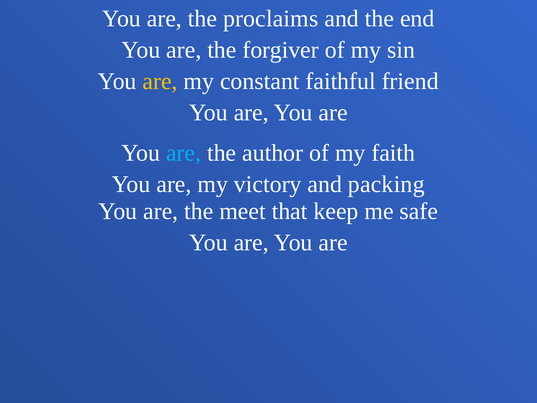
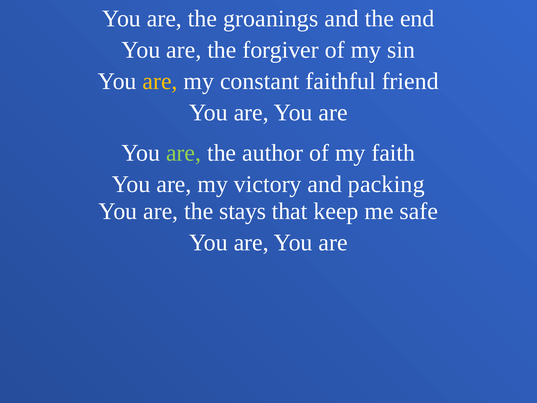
proclaims: proclaims -> groanings (271, 19)
are colour: light blue -> light green (184, 153)
meet: meet -> stays (243, 211)
